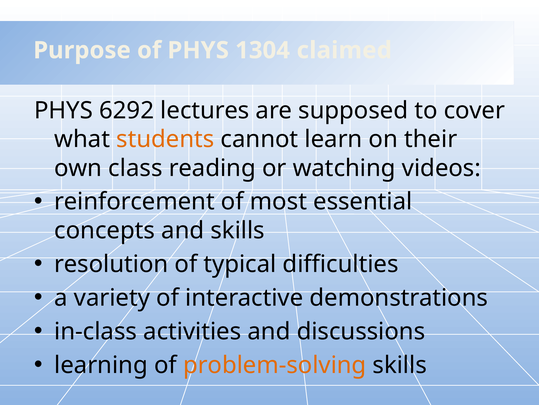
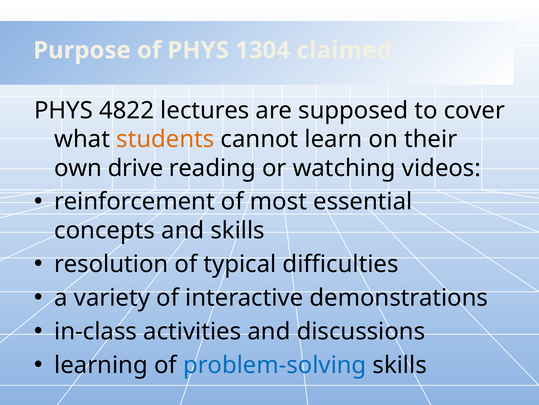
6292: 6292 -> 4822 (127, 110)
class: class -> drive (136, 168)
problem-solving colour: orange -> blue (275, 364)
